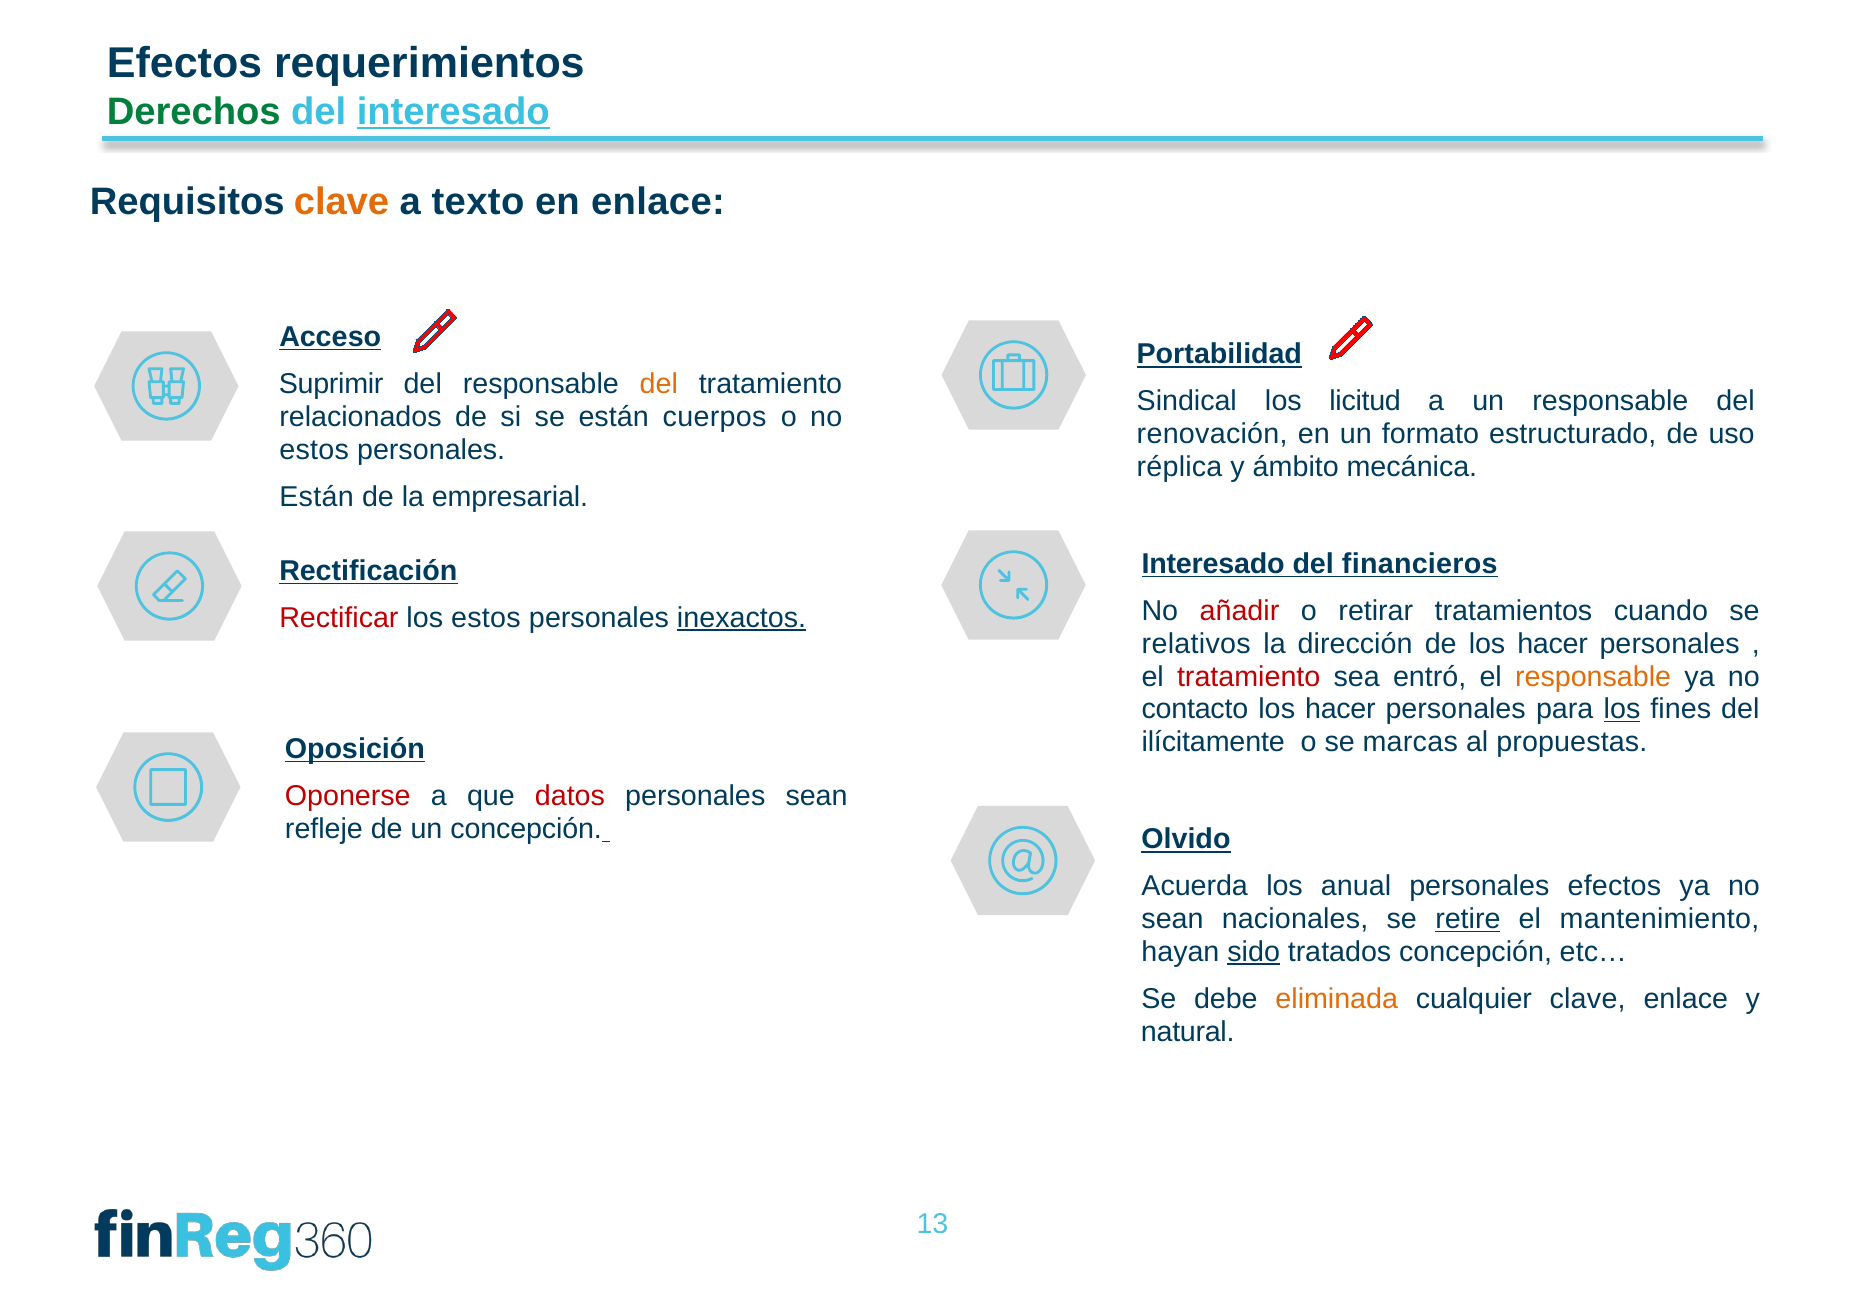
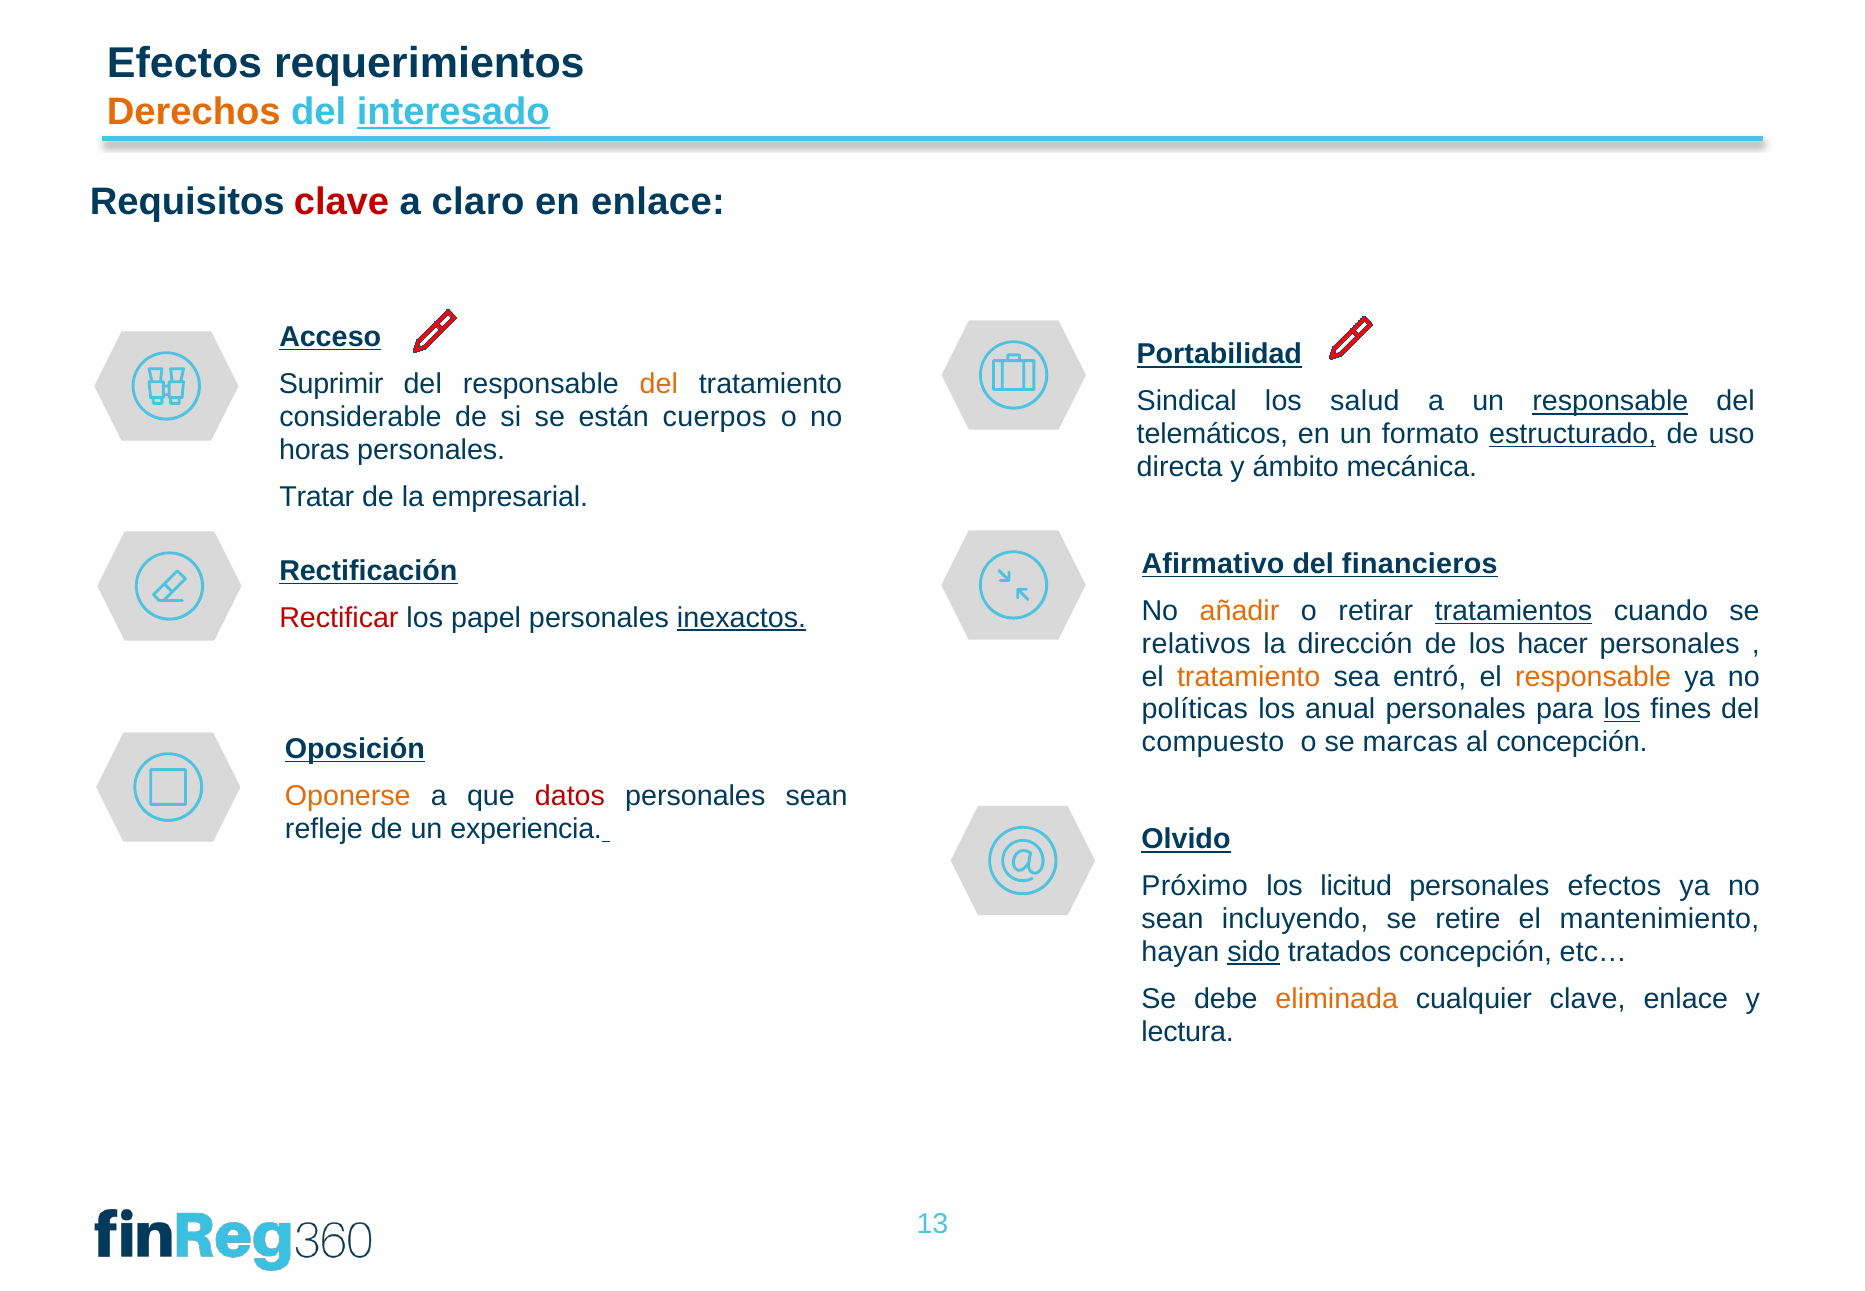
Derechos colour: green -> orange (194, 111)
clave colour: orange -> red (342, 201)
texto: texto -> claro (478, 201)
licitud: licitud -> salud (1365, 402)
responsable underline: none -> present (1610, 402)
relacionados: relacionados -> considerable (360, 417)
renovación: renovación -> telemáticos (1212, 434)
estructurado underline: none -> present (1573, 434)
estos: estos -> horas (314, 450)
réplica: réplica -> directa (1180, 467)
Están: Están -> Tratar (317, 497)
Interesado: Interesado -> Afirmativo (1213, 564)
añadir colour: red -> orange (1239, 611)
tratamientos underline: none -> present (1514, 611)
los estos: estos -> papel (486, 618)
tratamiento colour: red -> orange (1249, 677)
contacto: contacto -> políticas (1195, 709)
hacer: hacer -> anual (1340, 709)
ilícitamente: ilícitamente -> compuesto (1213, 742)
al propuestas: propuestas -> concepción (1572, 742)
Oponerse colour: red -> orange (348, 796)
un concepción: concepción -> experiencia (526, 829)
Acuerda: Acuerda -> Próximo (1195, 886)
anual: anual -> licitud (1356, 886)
nacionales: nacionales -> incluyendo (1295, 919)
retire underline: present -> none (1468, 919)
natural: natural -> lectura (1188, 1032)
